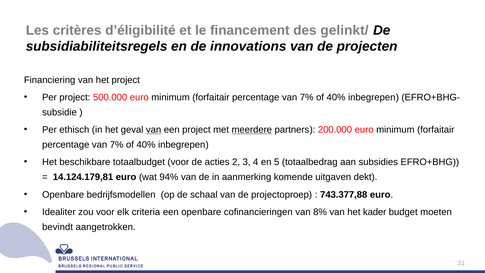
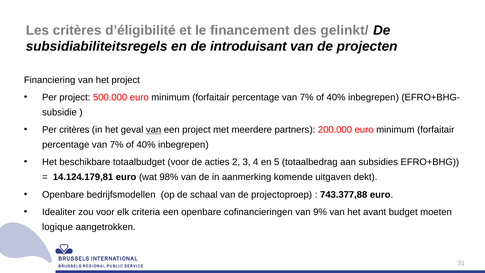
innovations: innovations -> introduisant (248, 46)
Per ethisch: ethisch -> critères (74, 130)
meerdere underline: present -> none (252, 130)
94%: 94% -> 98% (169, 177)
8%: 8% -> 9% (320, 212)
kader: kader -> avant (375, 212)
bevindt: bevindt -> logique (58, 227)
